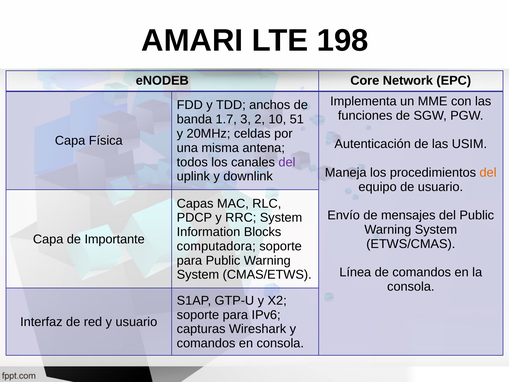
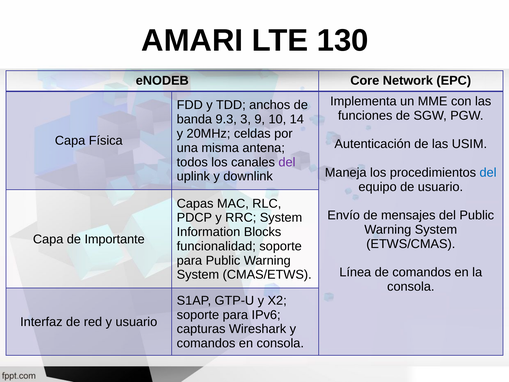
198: 198 -> 130 (343, 40)
1.7: 1.7 -> 9.3 (226, 119)
2: 2 -> 9 (260, 119)
51: 51 -> 14 (297, 119)
del colour: orange -> blue (488, 172)
computadora: computadora -> funcionalidad (216, 246)
